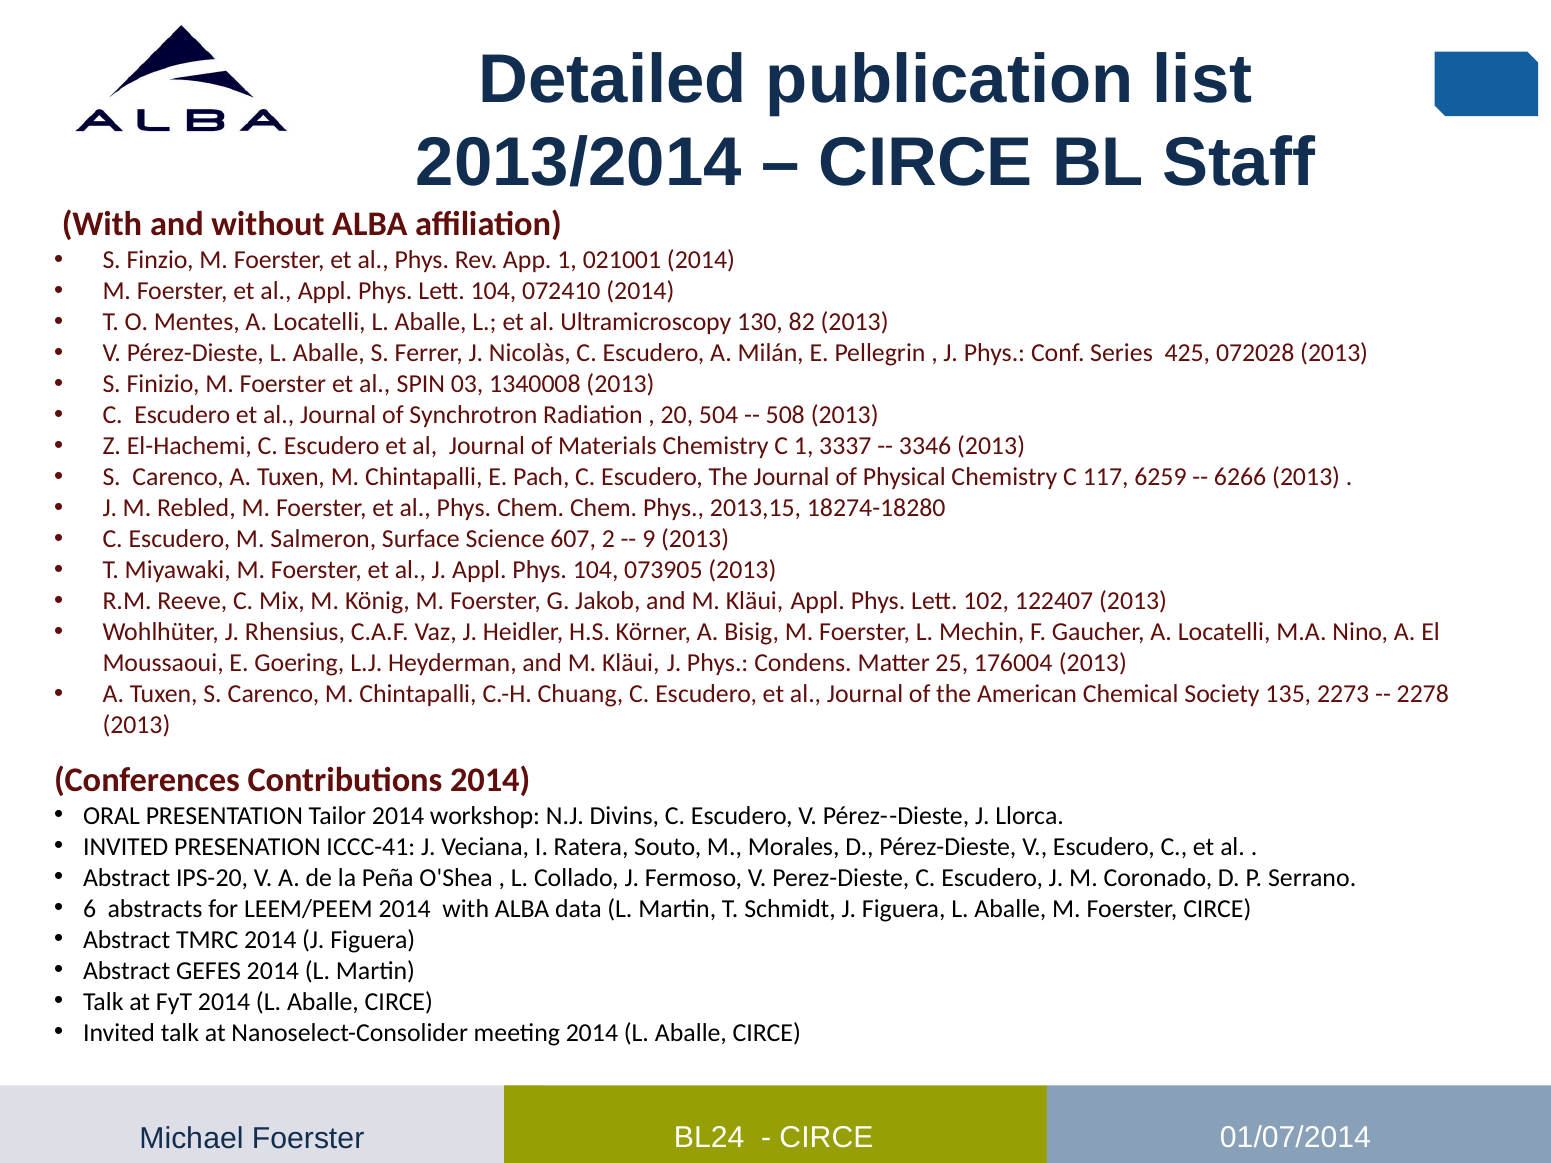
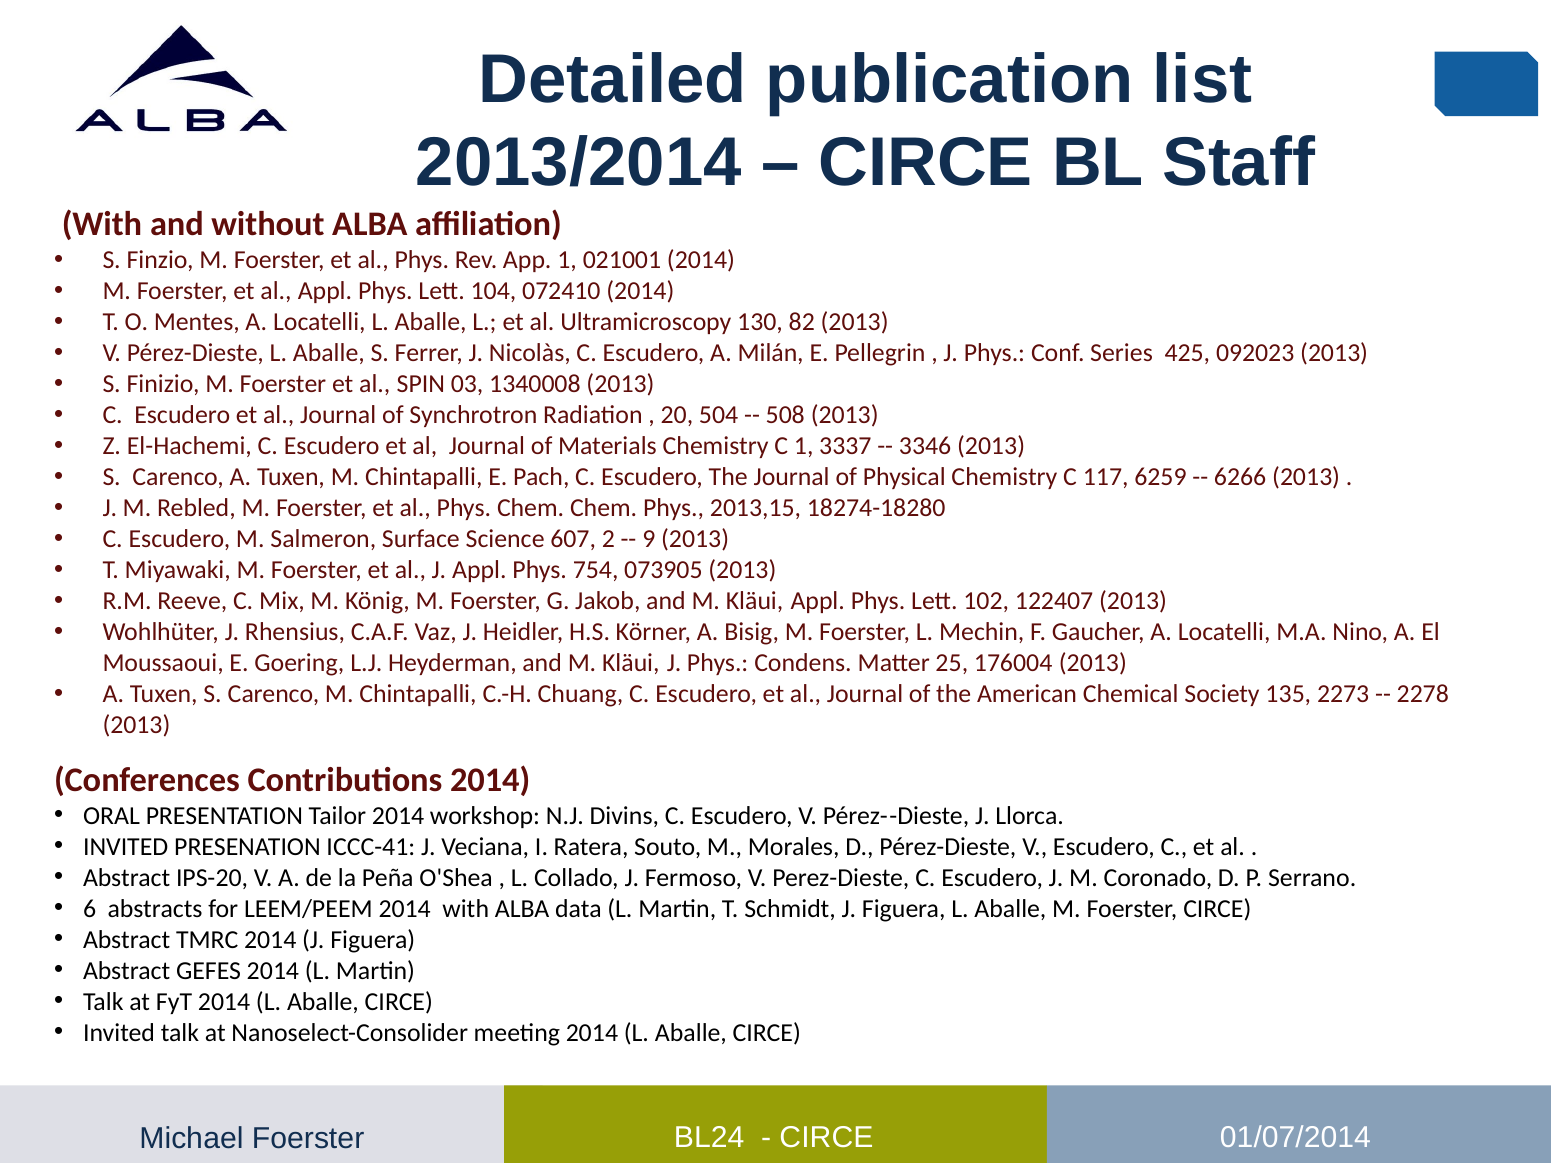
072028: 072028 -> 092023 (1255, 353)
Phys 104: 104 -> 754 (596, 570)
